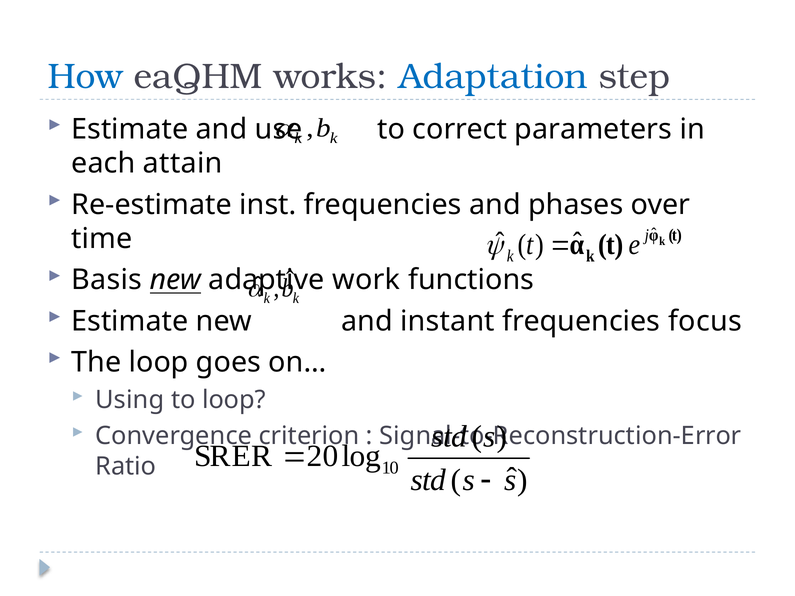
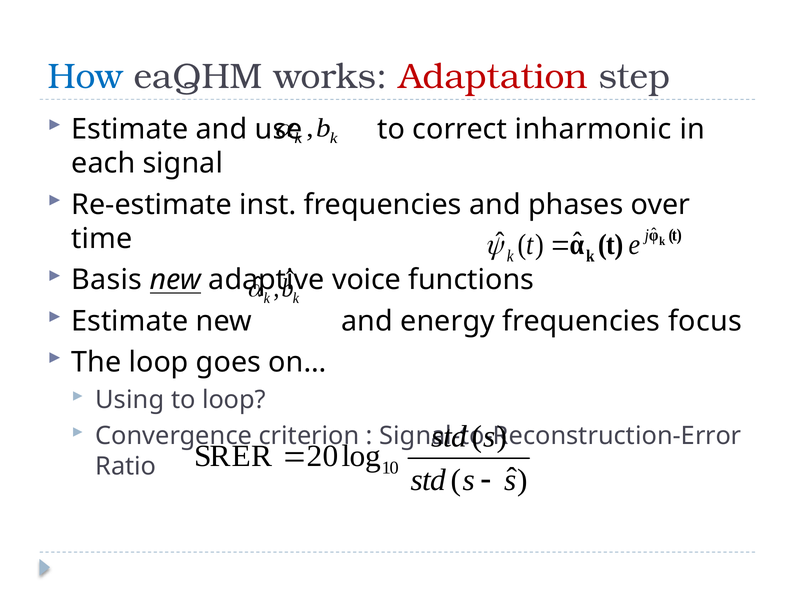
Adaptation colour: blue -> red (493, 77)
parameters: parameters -> inharmonic (593, 129)
attain: attain -> signal (183, 164)
work: work -> voice (366, 280)
instant: instant -> energy (448, 321)
